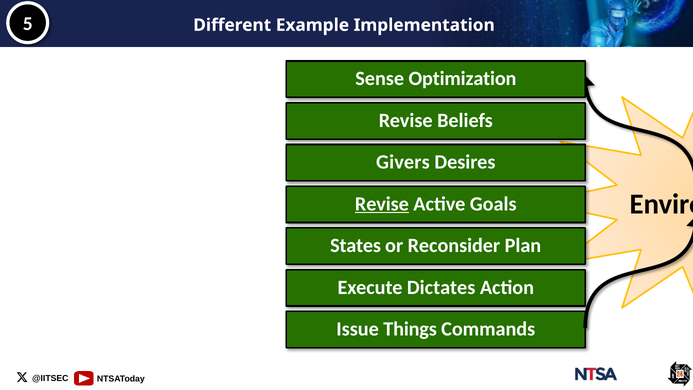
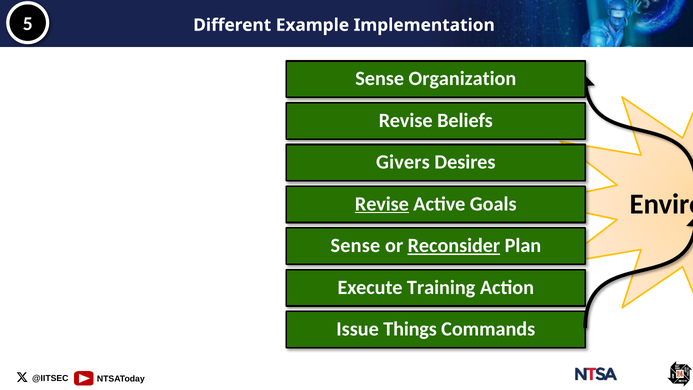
Optimization: Optimization -> Organization (462, 79)
States: States -> Sense (355, 245)
Reconsider underline: none -> present (454, 245)
Dictates: Dictates -> Training (441, 287)
